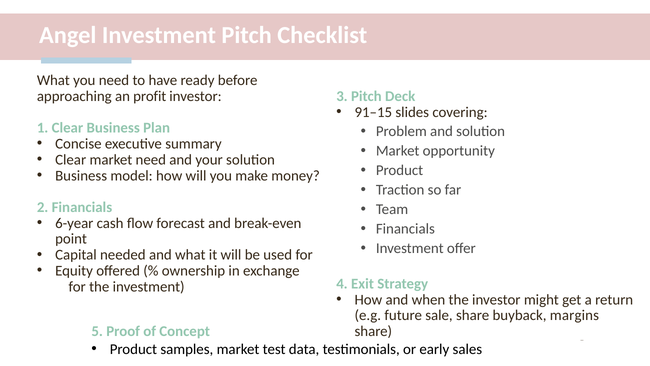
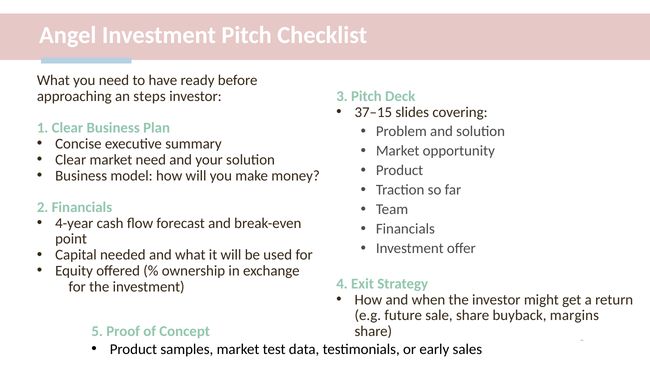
profit: profit -> steps (150, 96)
91–15: 91–15 -> 37–15 (373, 112)
6-year: 6-year -> 4-year (74, 223)
